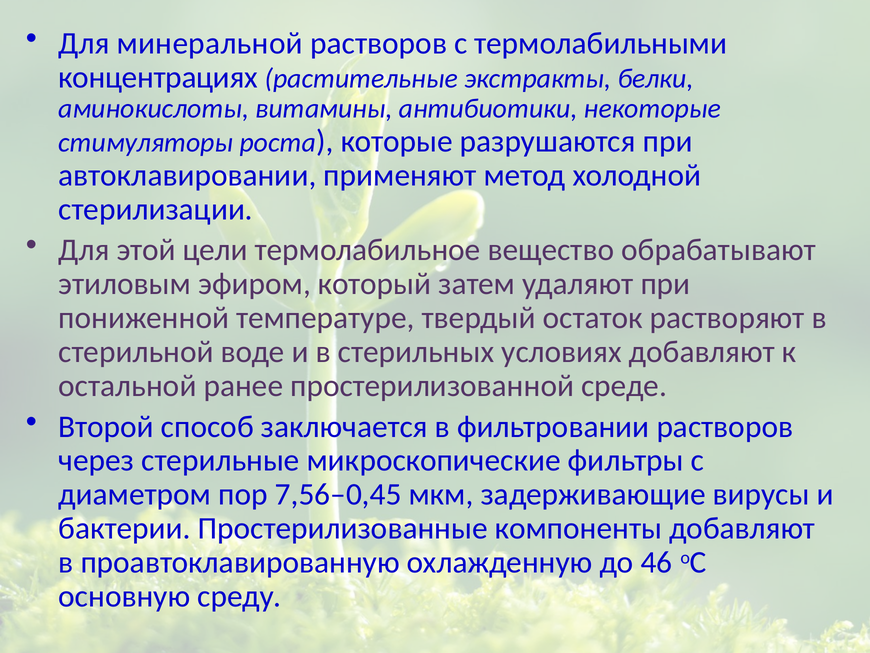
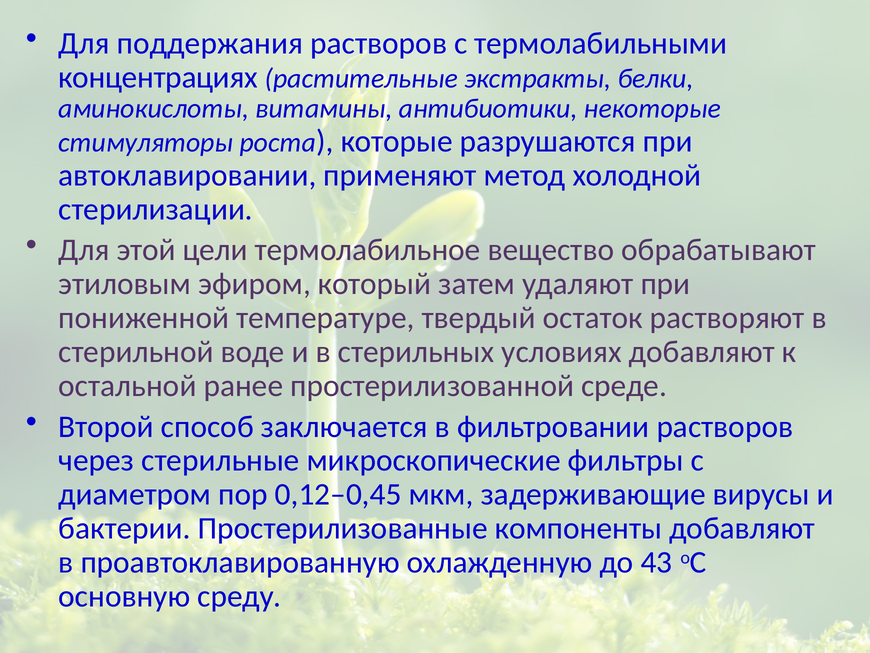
минеральной: минеральной -> поддержания (210, 43)
7,56–0,45: 7,56–0,45 -> 0,12–0,45 (338, 494)
46: 46 -> 43 (656, 562)
